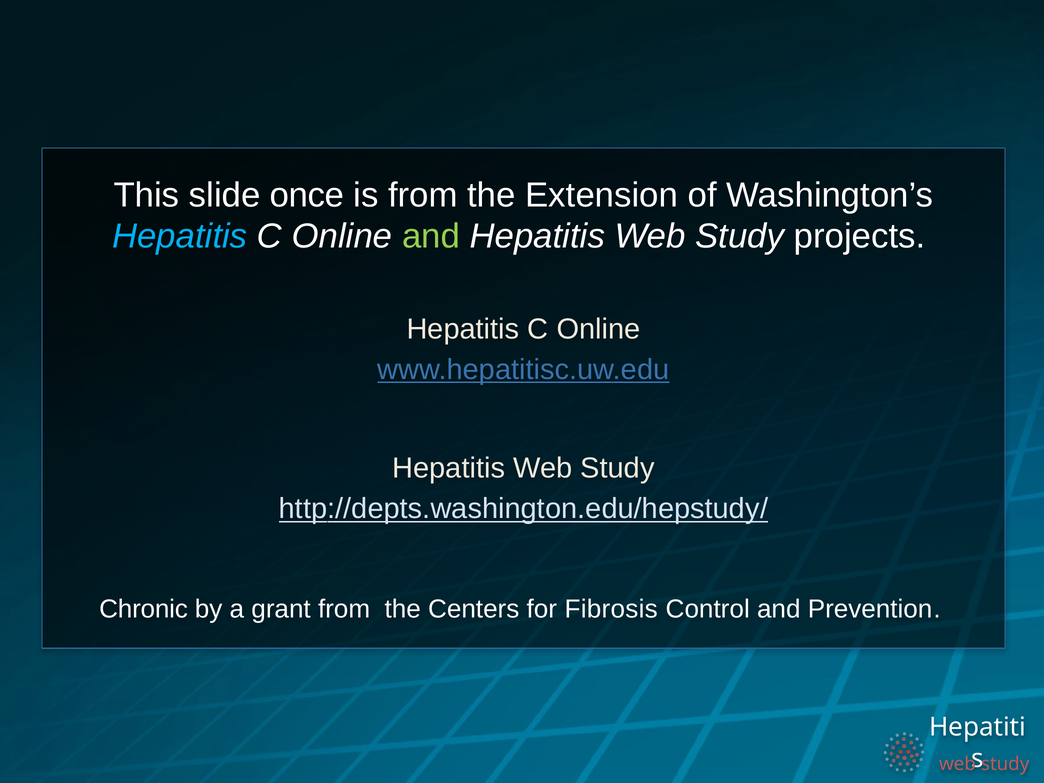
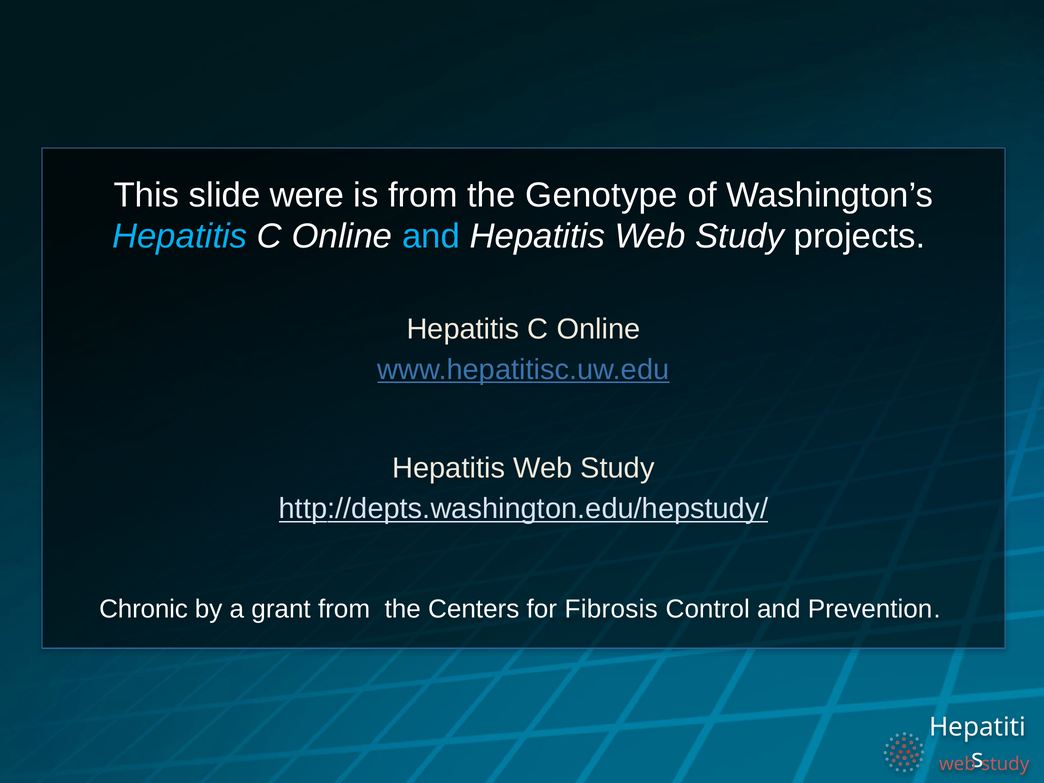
once: once -> were (307, 195)
Extension: Extension -> Genotype (602, 195)
and colour: light green -> light blue (431, 236)
